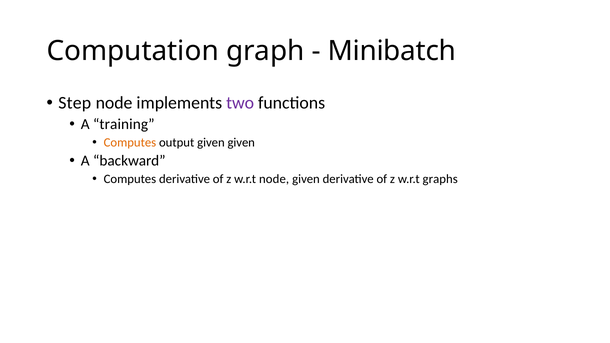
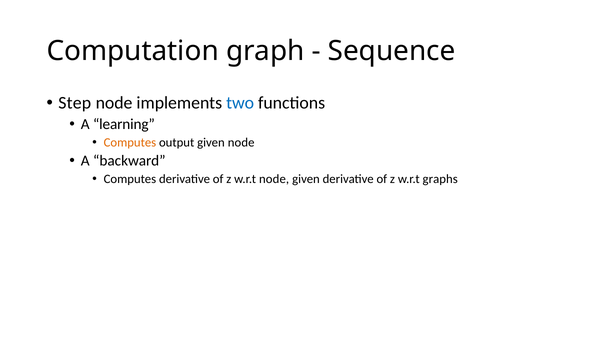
Minibatch: Minibatch -> Sequence (392, 51)
two colour: purple -> blue (240, 103)
training: training -> learning (124, 124)
given given: given -> node (241, 142)
